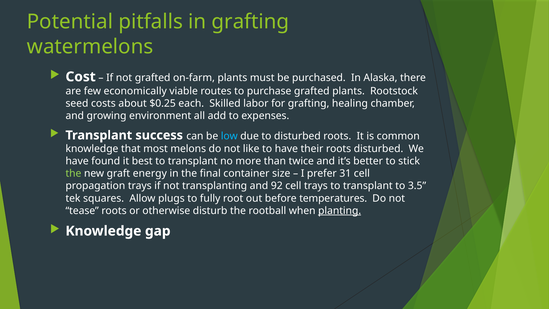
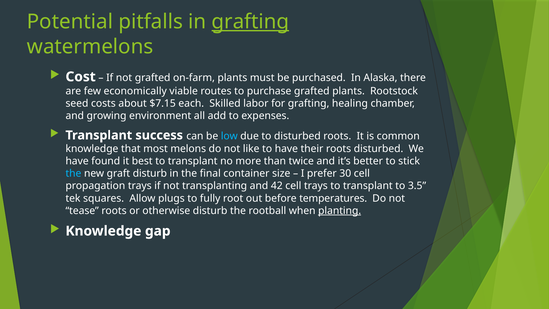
grafting underline: none -> present (250, 22)
$0.25: $0.25 -> $7.15 (163, 103)
the colour: light green -> light blue (73, 173)
graft energy: energy -> disturb (150, 173)
31: 31 -> 30 (345, 173)
92: 92 -> 42 (277, 186)
